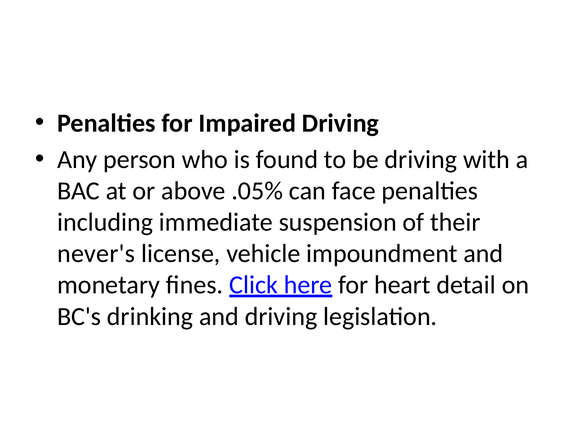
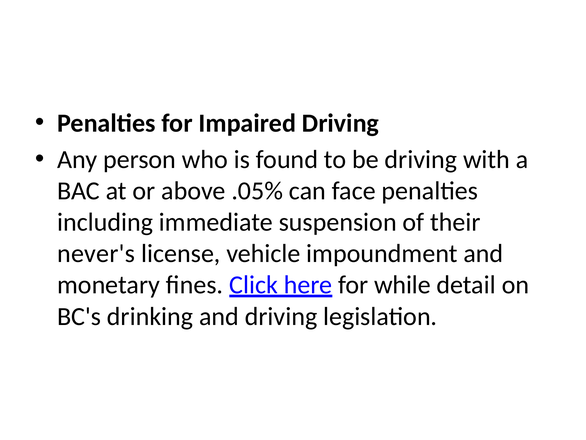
heart: heart -> while (402, 284)
